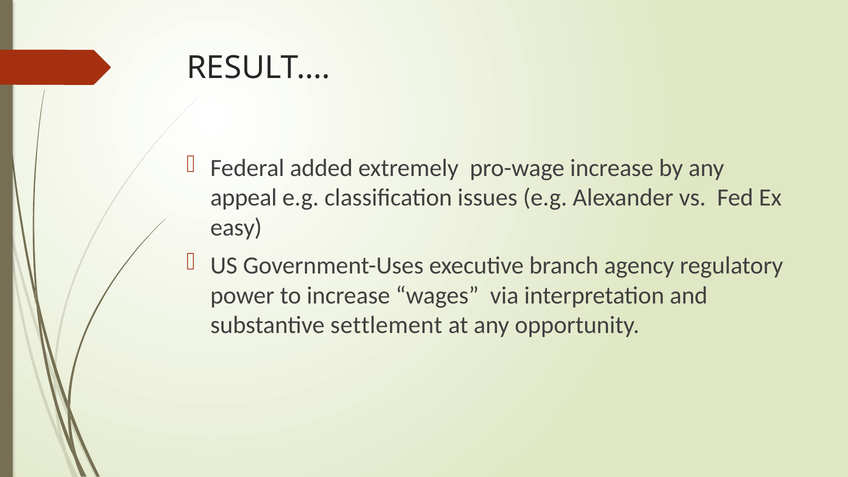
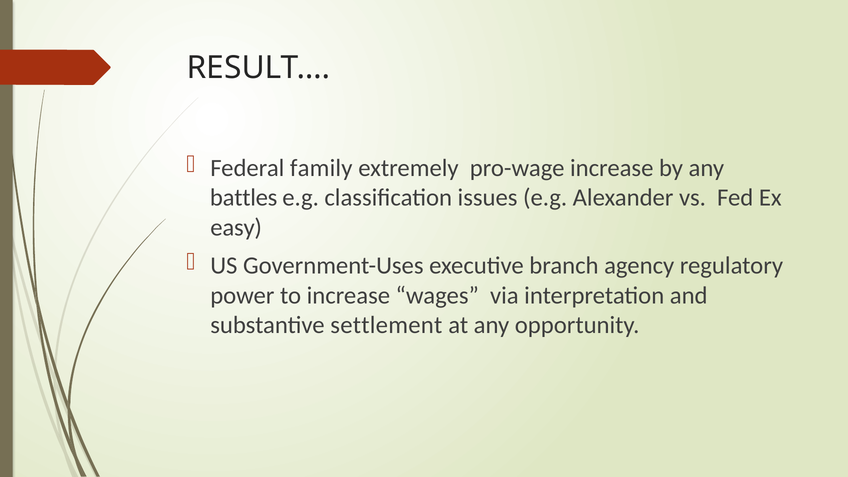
added: added -> family (321, 168)
appeal: appeal -> battles (244, 198)
